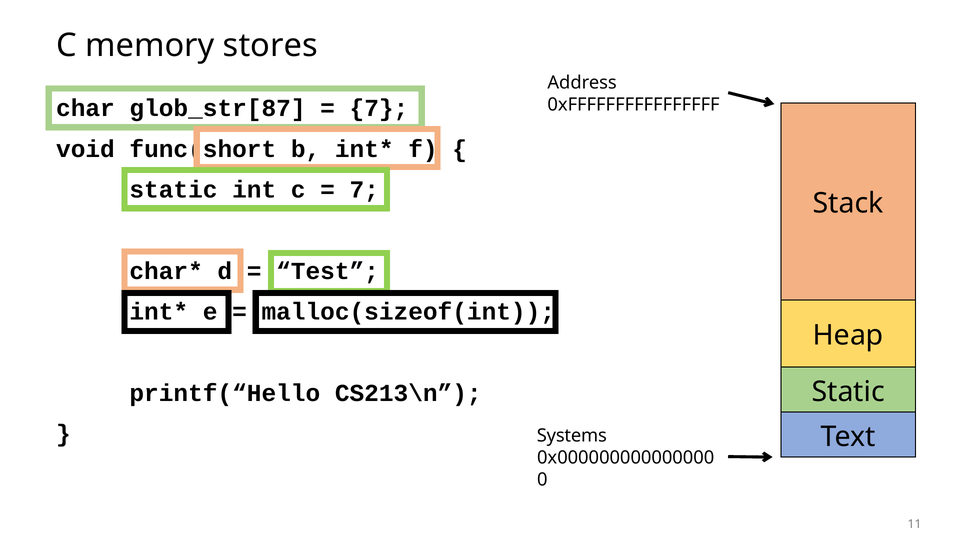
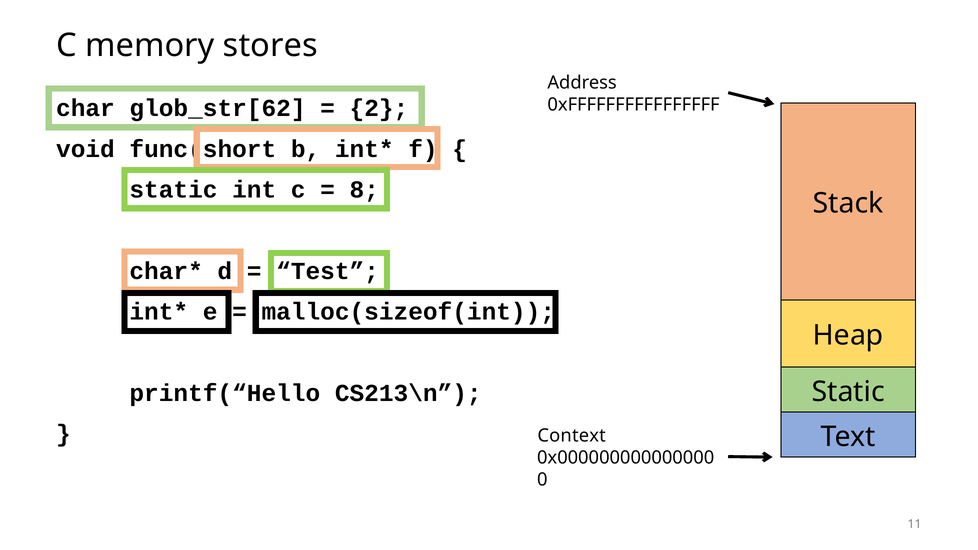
glob_str[87: glob_str[87 -> glob_str[62 (218, 108)
7: 7 -> 2 (379, 108)
7: 7 -> 8 (364, 190)
Systems: Systems -> Context (572, 436)
